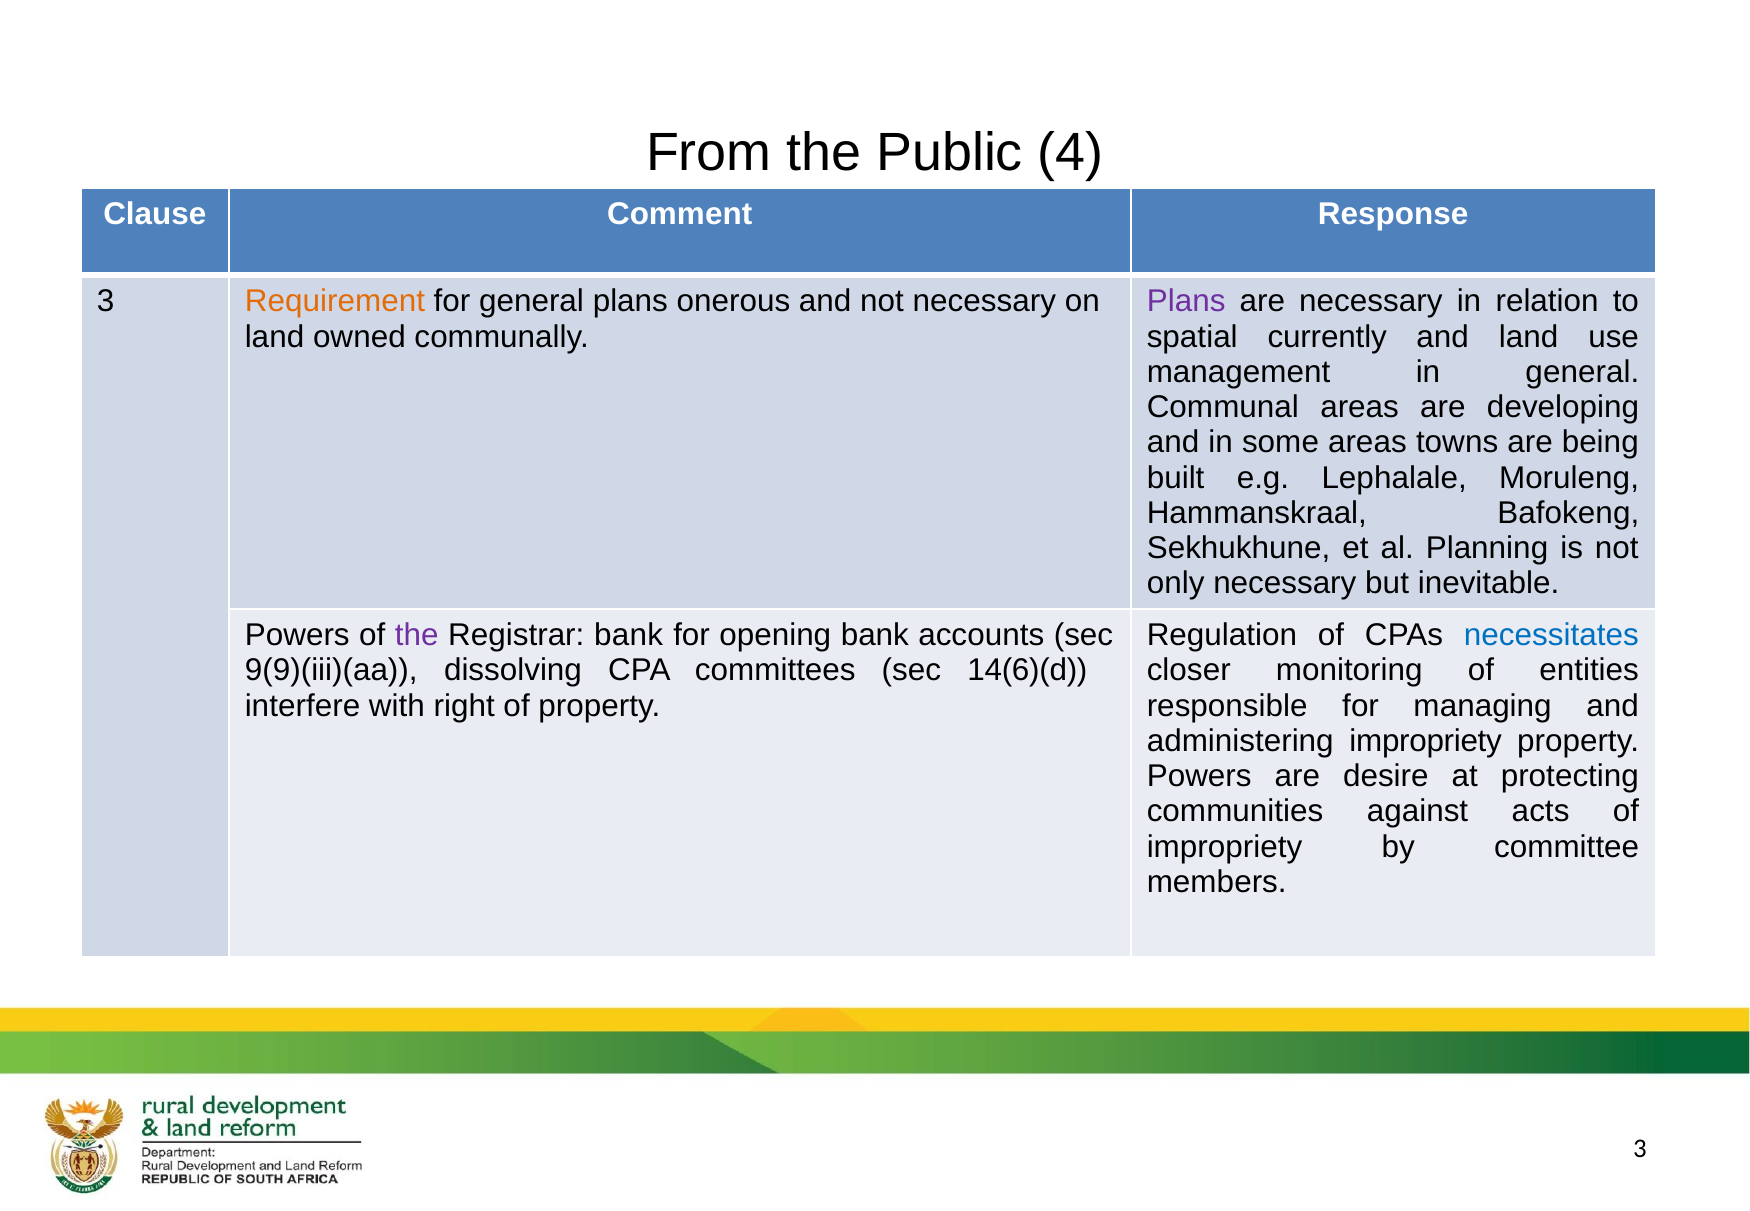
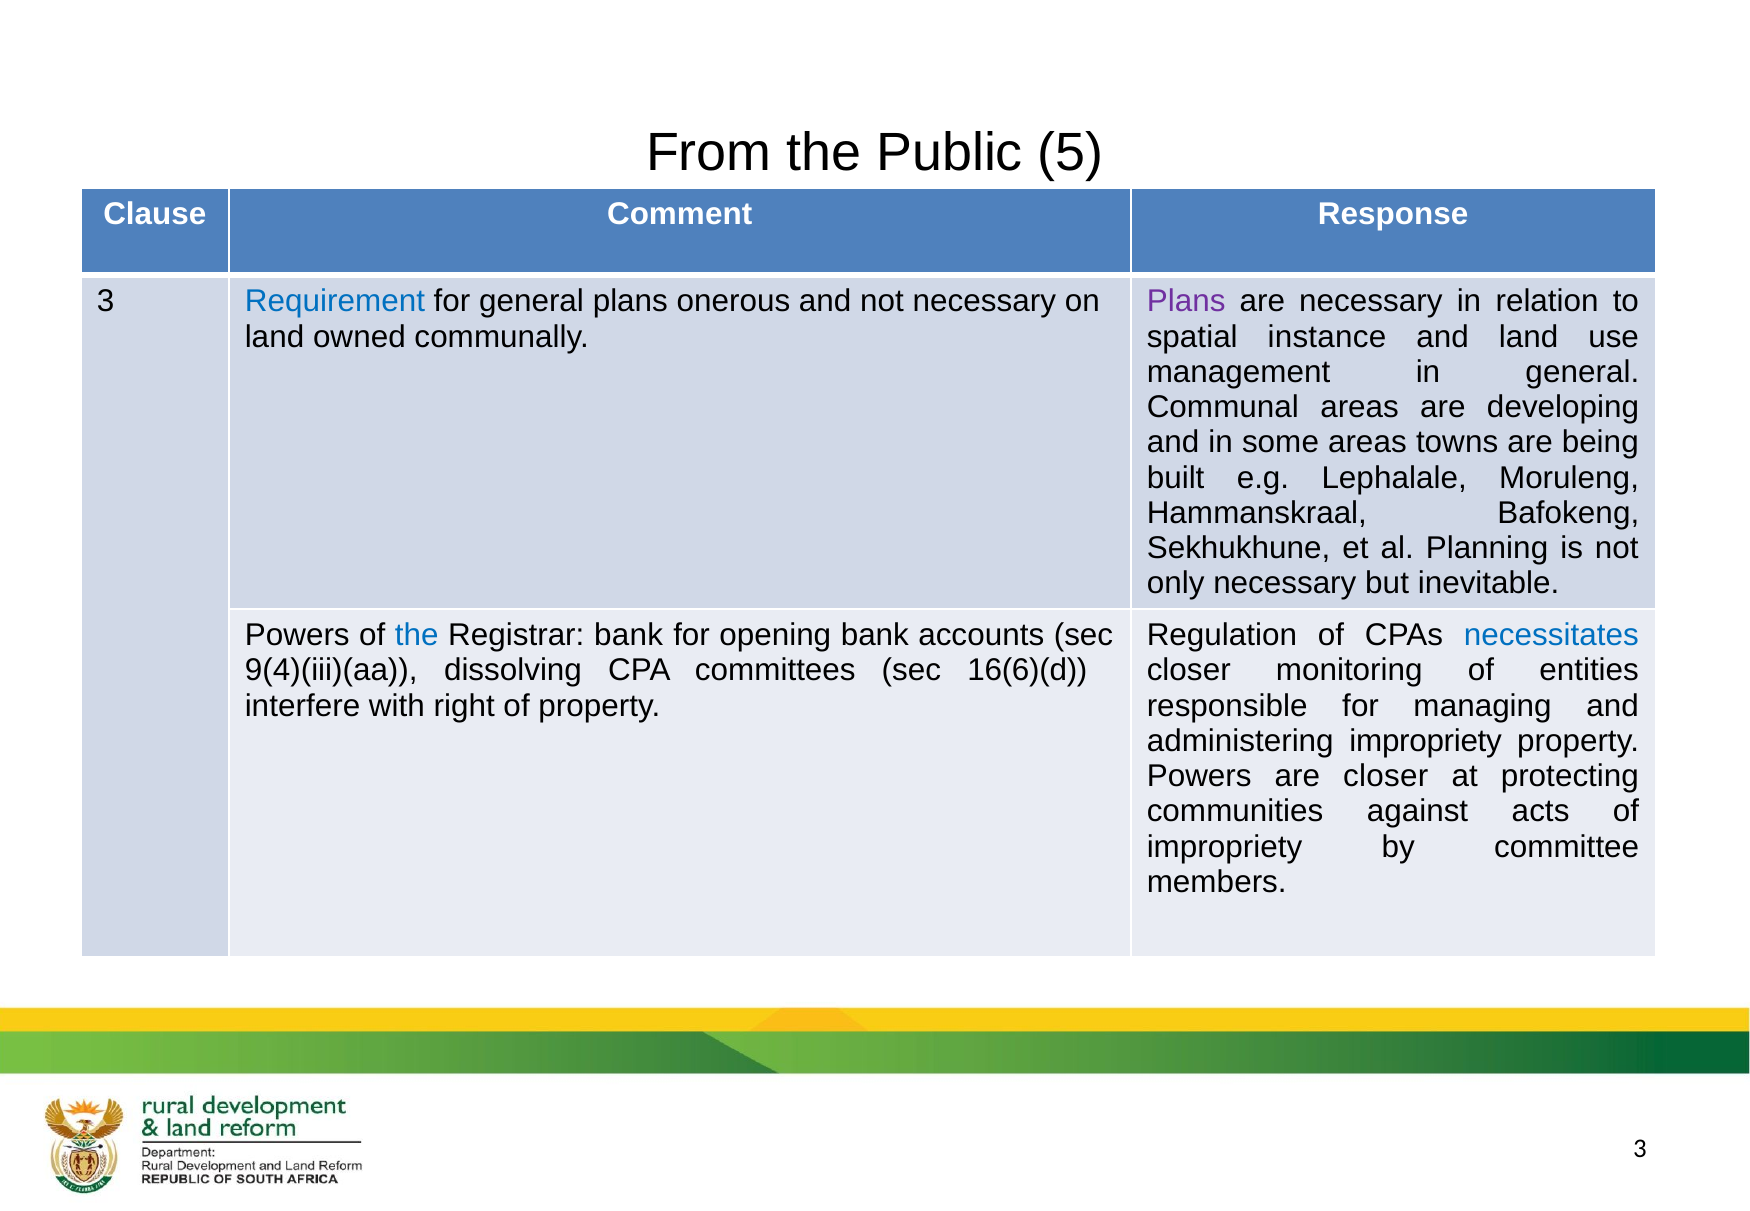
4: 4 -> 5 (1071, 153)
Requirement colour: orange -> blue (335, 302)
currently: currently -> instance (1327, 337)
the colour: purple -> blue (417, 635)
9(9)(iii)(aa: 9(9)(iii)(aa -> 9(4)(iii)(aa (331, 671)
14(6)(d: 14(6)(d -> 16(6)(d (1027, 671)
are desire: desire -> closer (1386, 777)
